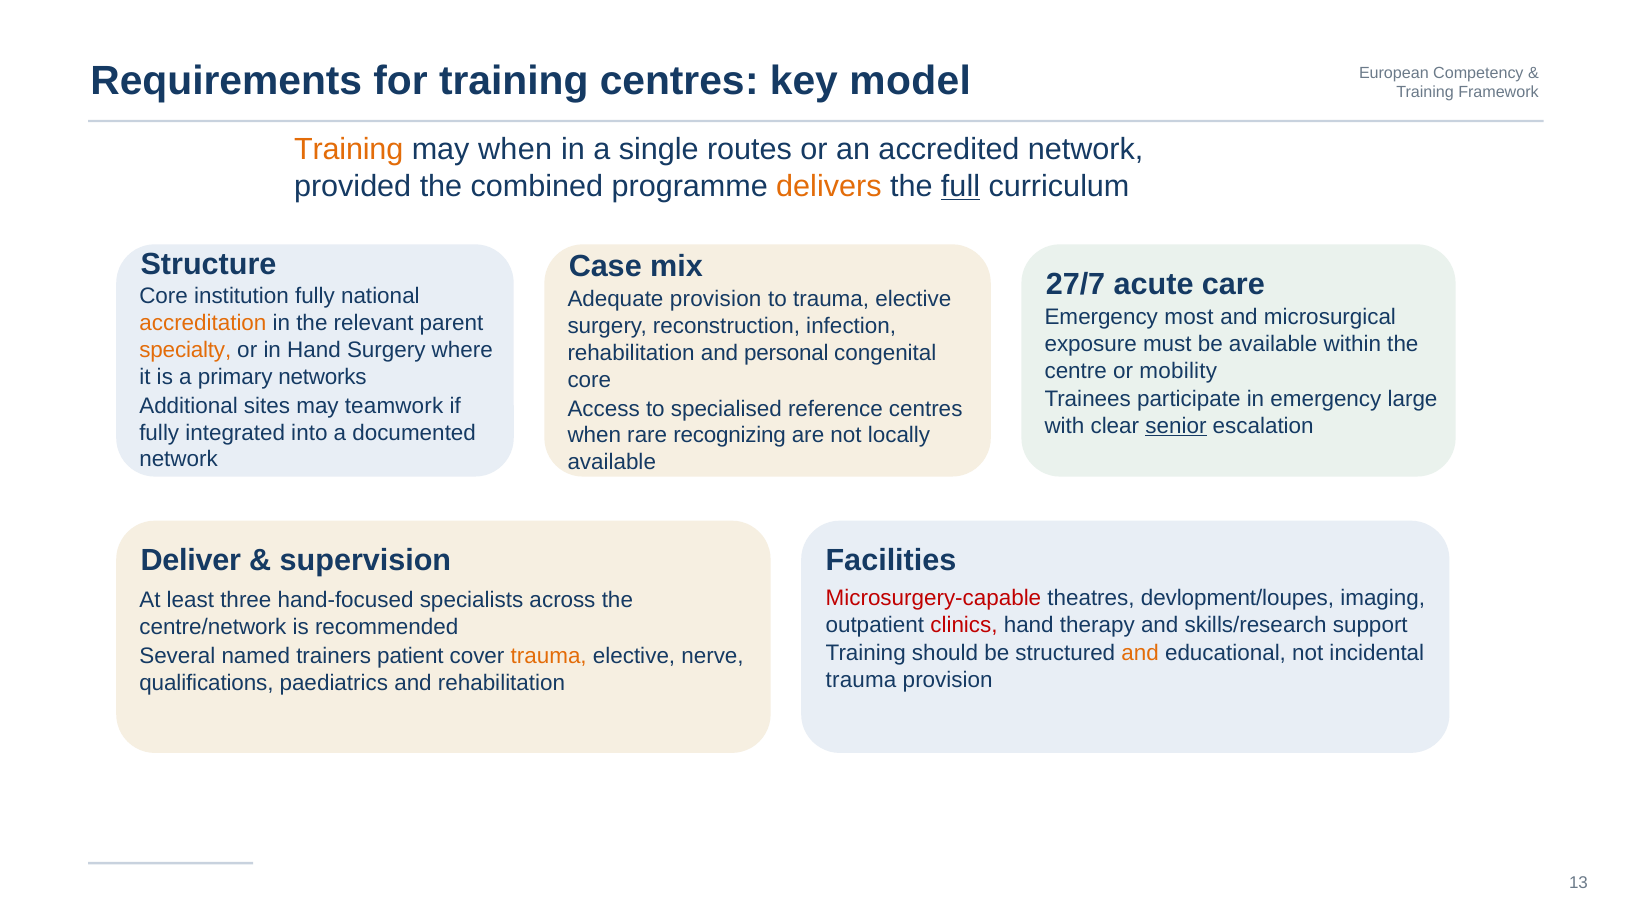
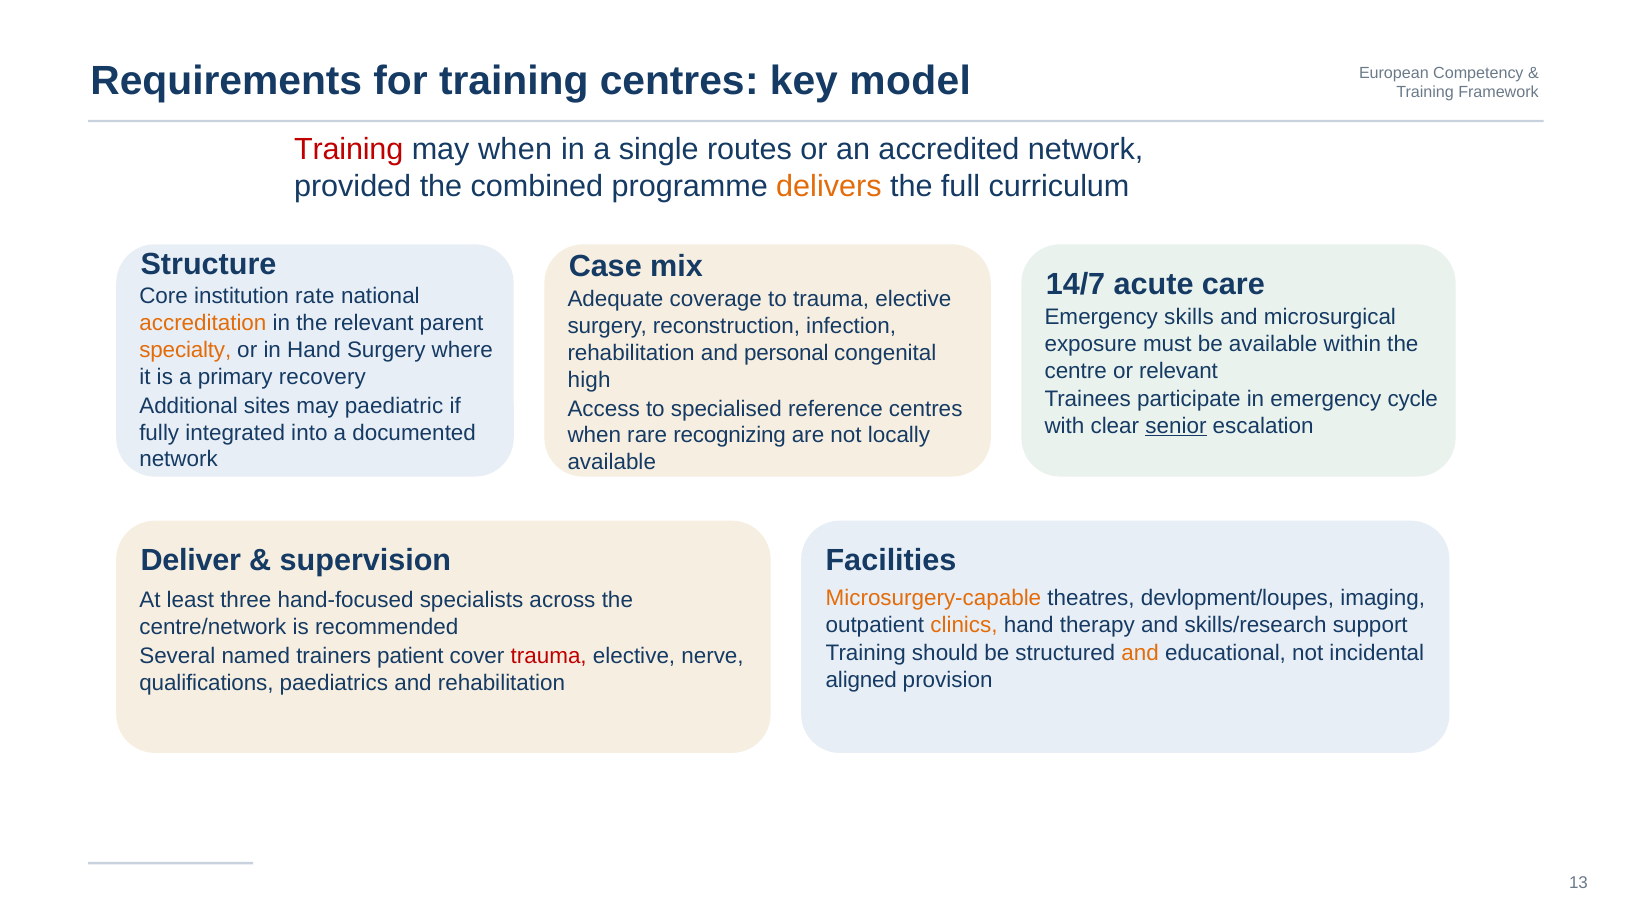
Training colour: orange -> red (349, 150)
full underline: present -> none (961, 186)
27/7: 27/7 -> 14/7 (1076, 284)
institution fully: fully -> rate (315, 297)
Adequate provision: provision -> coverage (716, 299)
most: most -> skills (1189, 317)
or mobility: mobility -> relevant (1178, 371)
networks: networks -> recovery (322, 377)
core: core -> high (589, 380)
large: large -> cycle (1413, 399)
teamwork: teamwork -> paediatric (394, 406)
Microsurgery-capable colour: red -> orange (933, 598)
clinics colour: red -> orange (964, 625)
trauma colour: orange -> red (549, 656)
trauma: trauma -> aligned (861, 681)
